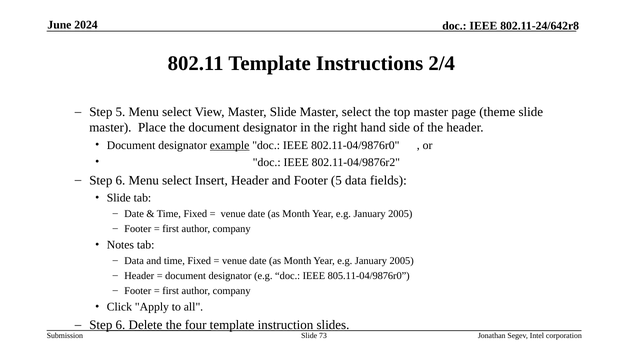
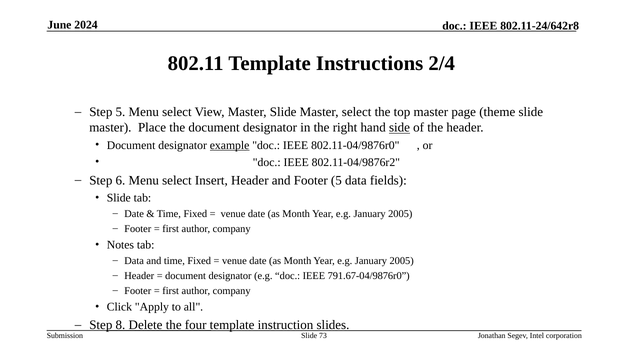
side underline: none -> present (399, 128)
805.11-04/9876r0: 805.11-04/9876r0 -> 791.67-04/9876r0 (369, 276)
6: 6 -> 8 (120, 325)
